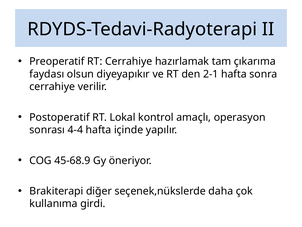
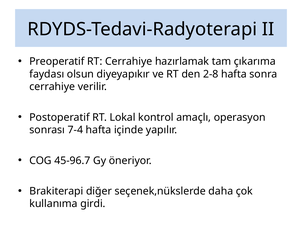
2-1: 2-1 -> 2-8 (211, 74)
4-4: 4-4 -> 7-4 (75, 130)
45-68.9: 45-68.9 -> 45-96.7 (72, 160)
